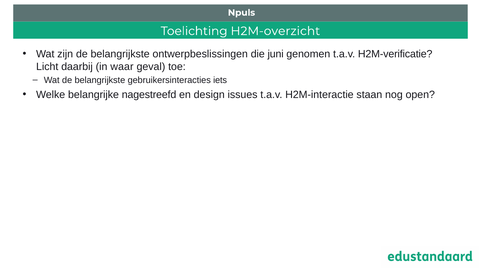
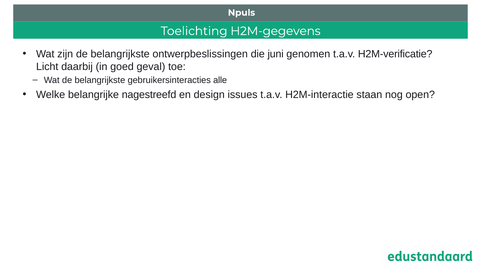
H2M-overzicht: H2M-overzicht -> H2M-gegevens (275, 31)
waar: waar -> goed (122, 67)
iets: iets -> alle (220, 80)
